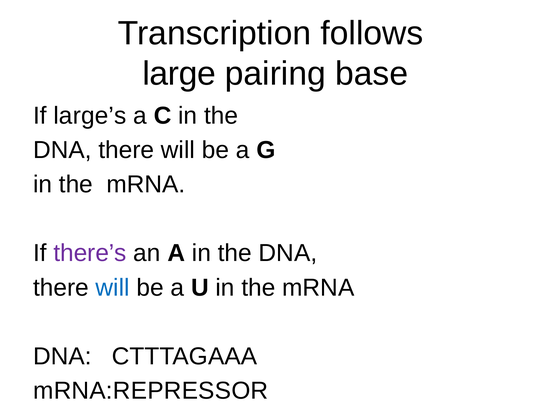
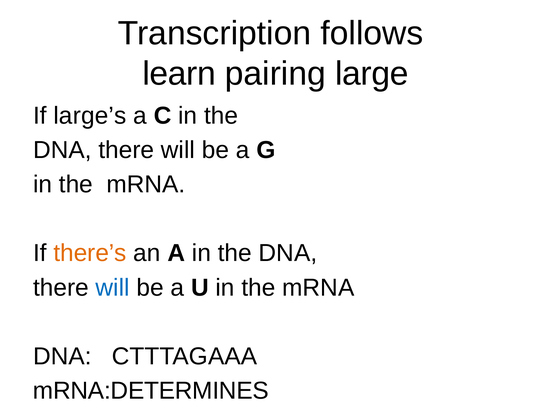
large: large -> learn (179, 74)
base: base -> large (372, 74)
there’s colour: purple -> orange (90, 253)
mRNA:REPRESSOR: mRNA:REPRESSOR -> mRNA:DETERMINES (151, 390)
